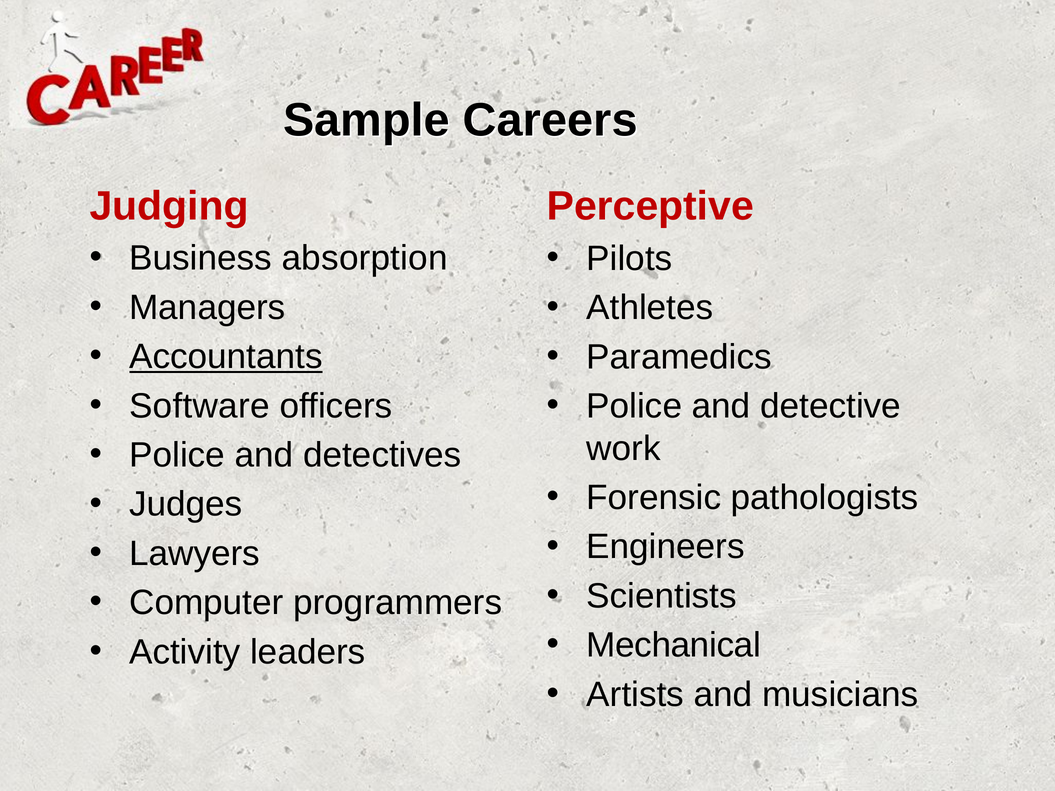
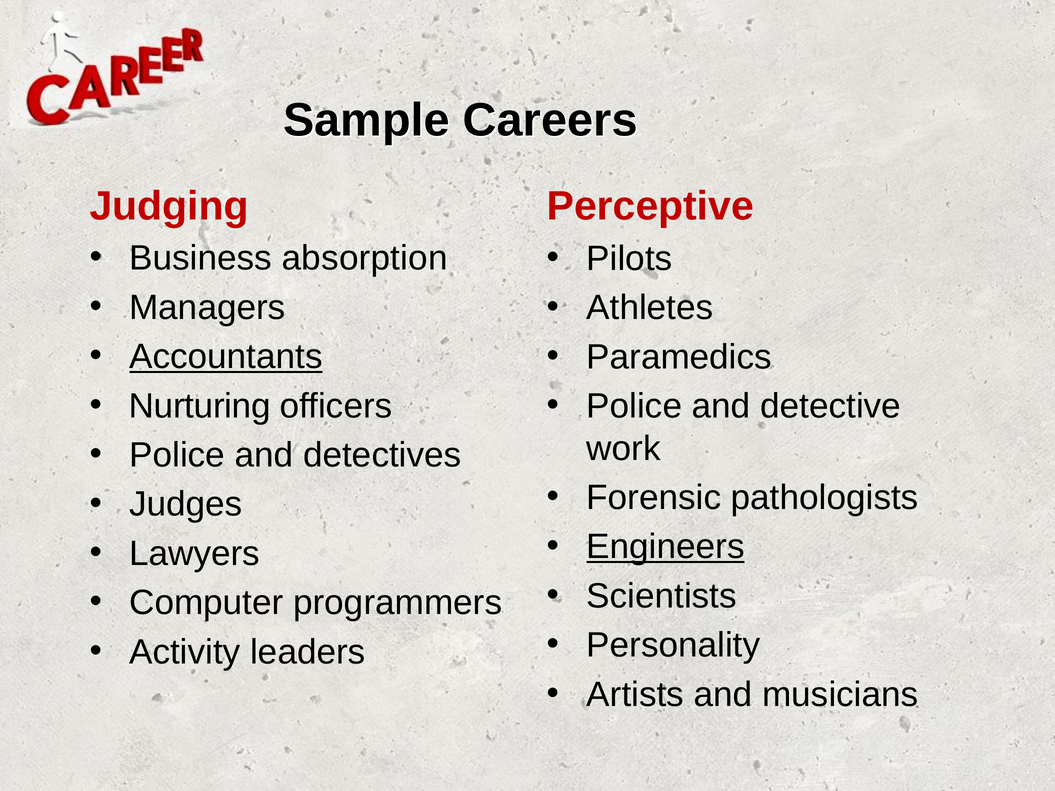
Software: Software -> Nurturing (200, 406)
Engineers underline: none -> present (666, 547)
Mechanical: Mechanical -> Personality (673, 645)
